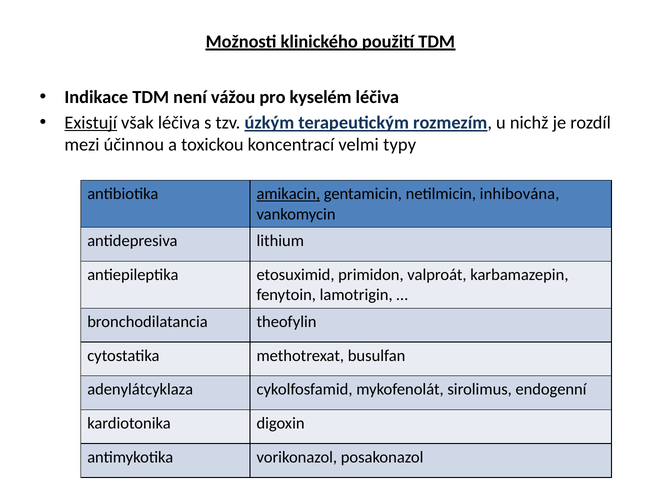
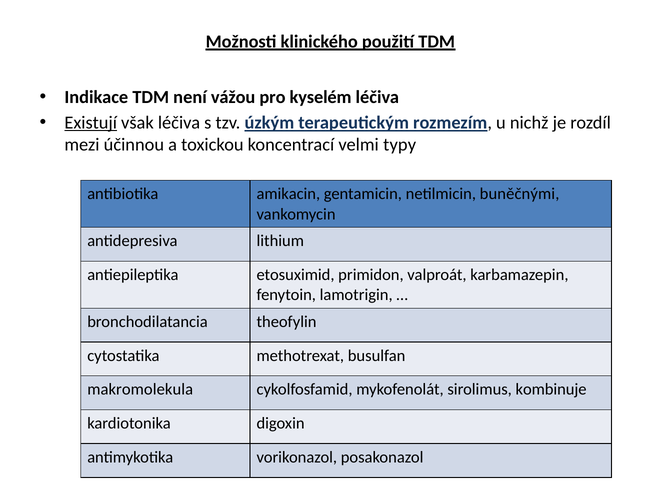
amikacin underline: present -> none (288, 194)
inhibována: inhibována -> buněčnými (520, 194)
adenylátcyklaza: adenylátcyklaza -> makromolekula (140, 389)
endogenní: endogenní -> kombinuje (551, 389)
